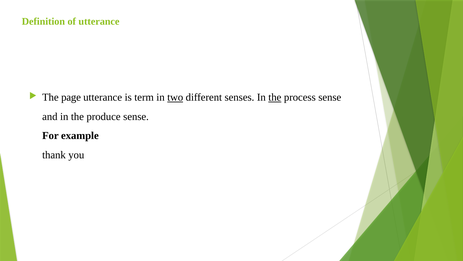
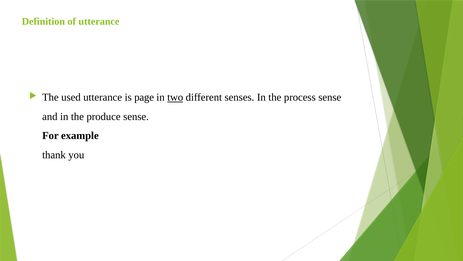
page: page -> used (71, 97)
term: term -> page (144, 97)
the underline: present -> none (275, 97)
